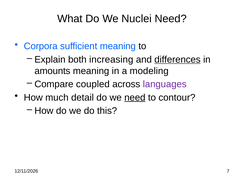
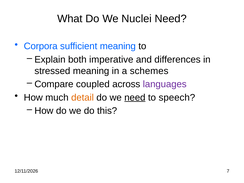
increasing: increasing -> imperative (111, 60)
differences underline: present -> none (177, 60)
amounts: amounts -> stressed (52, 71)
modeling: modeling -> schemes (149, 71)
detail colour: black -> orange (82, 97)
contour: contour -> speech (177, 97)
